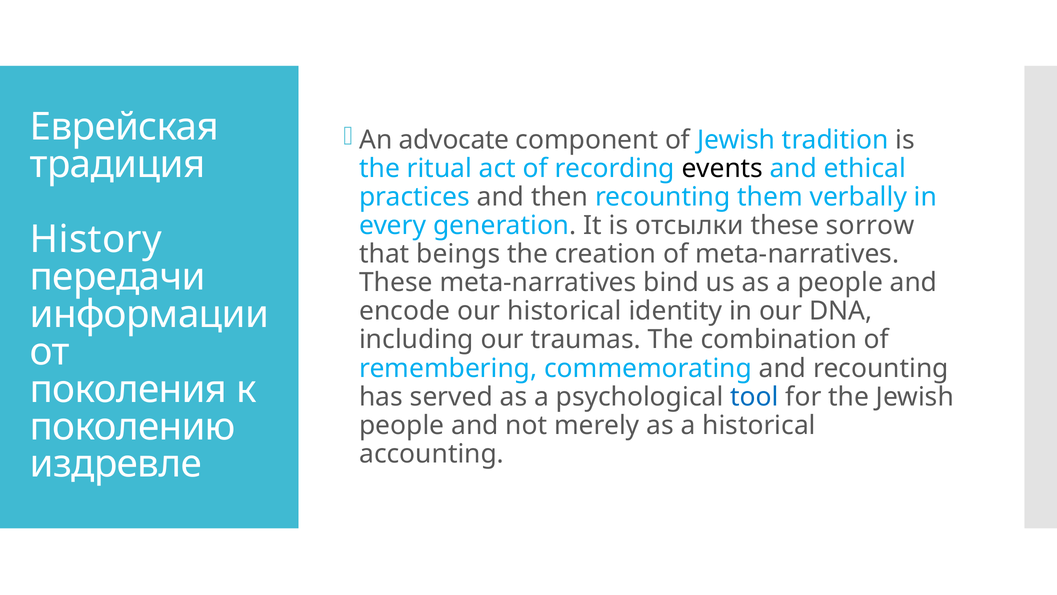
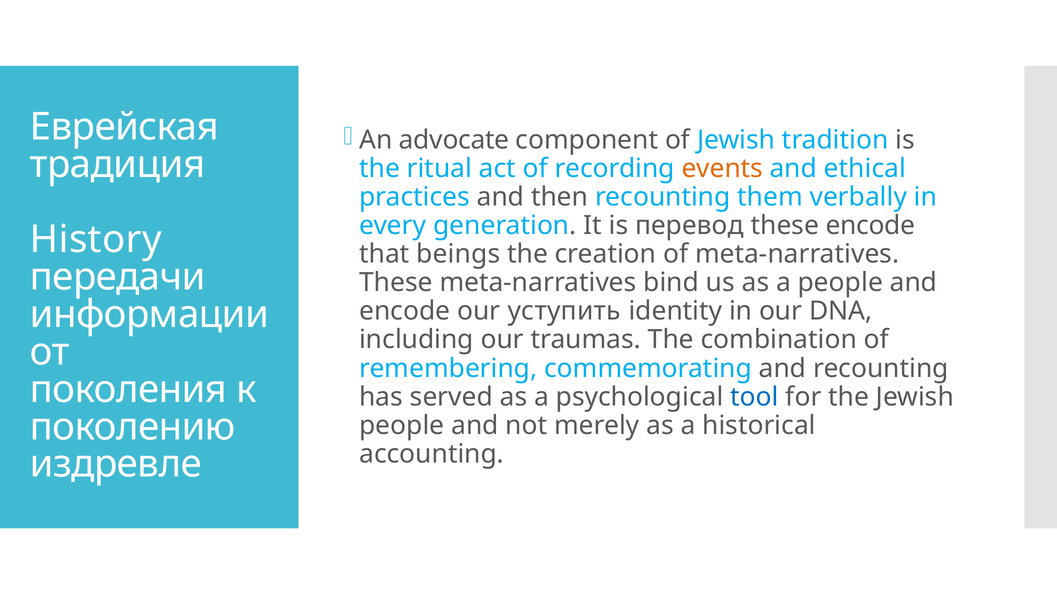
events colour: black -> orange (722, 168)
отсылки: отсылки -> перевод (689, 225)
these sorrow: sorrow -> encode (870, 225)
our historical: historical -> уступить (564, 311)
